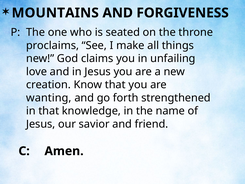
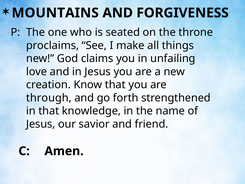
wanting: wanting -> through (49, 98)
